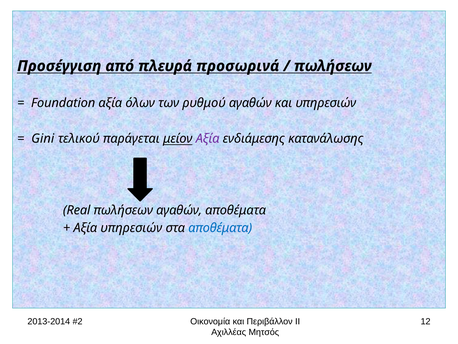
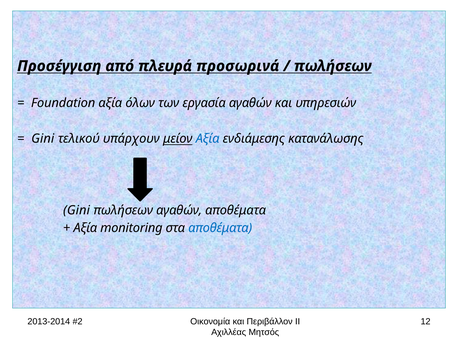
ρυθμού: ρυθμού -> εργασία (204, 103)
παράγεται: παράγεται -> υπάρχουν (131, 139)
Αξία colour: purple -> blue (208, 139)
Real: Real -> Gini (77, 210)
Αξία υπηρεσιών: υπηρεσιών -> monitoring (131, 228)
